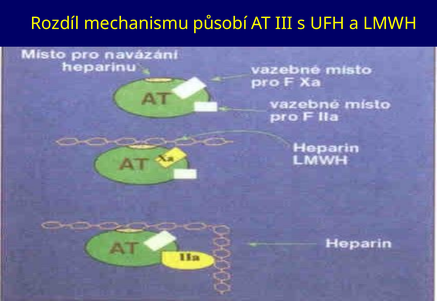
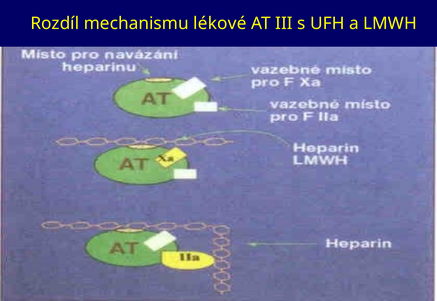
působí: působí -> lékové (220, 24)
